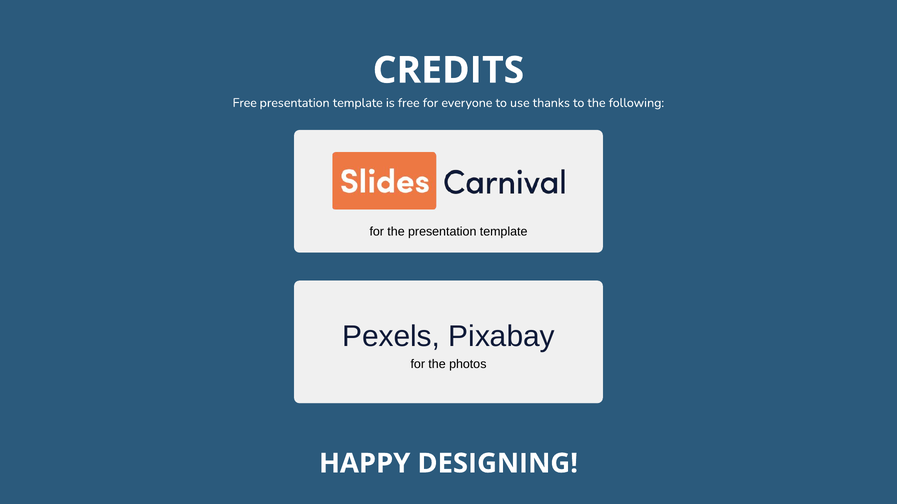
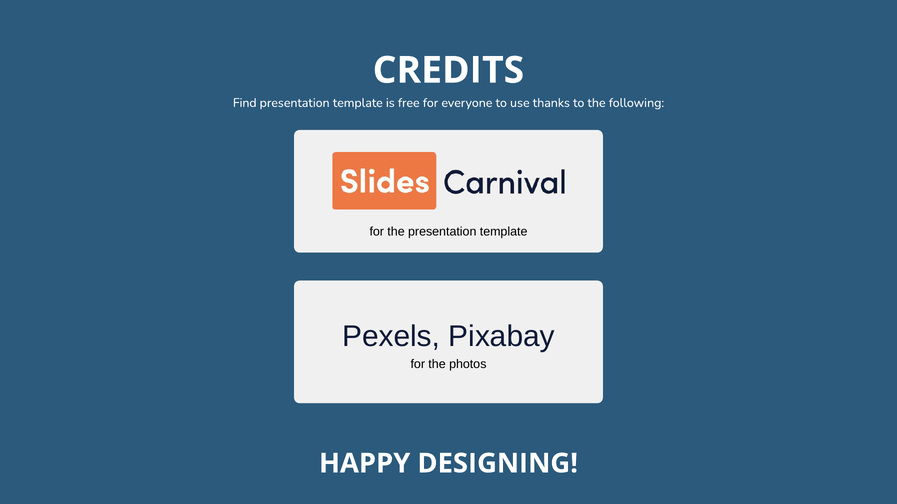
Free: Free -> Find (245, 103)
